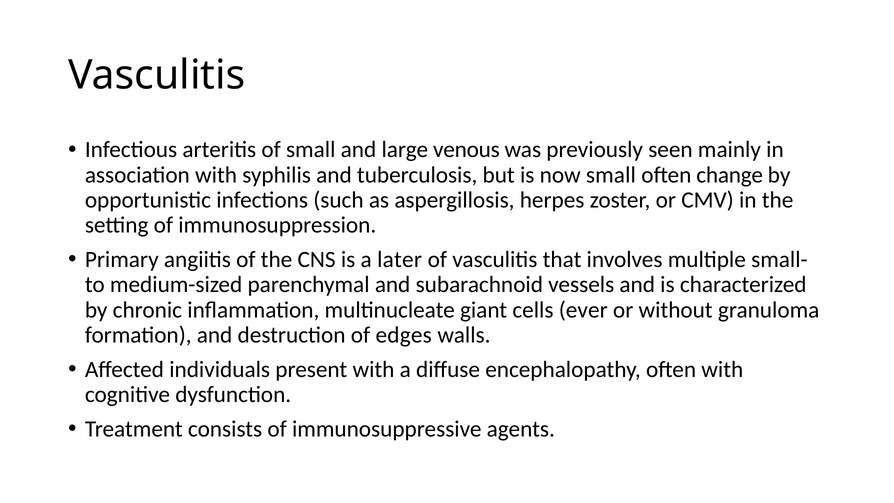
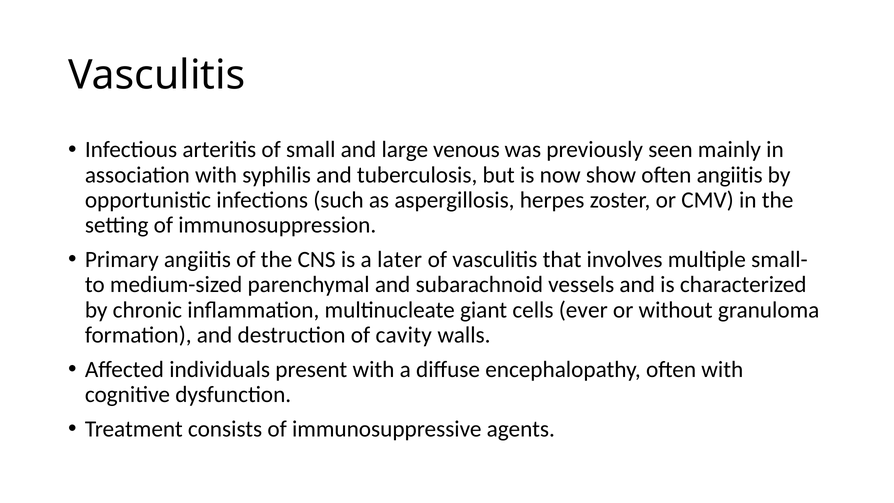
now small: small -> show (611, 175)
often change: change -> angiitis (730, 175)
edges: edges -> cavity (404, 335)
